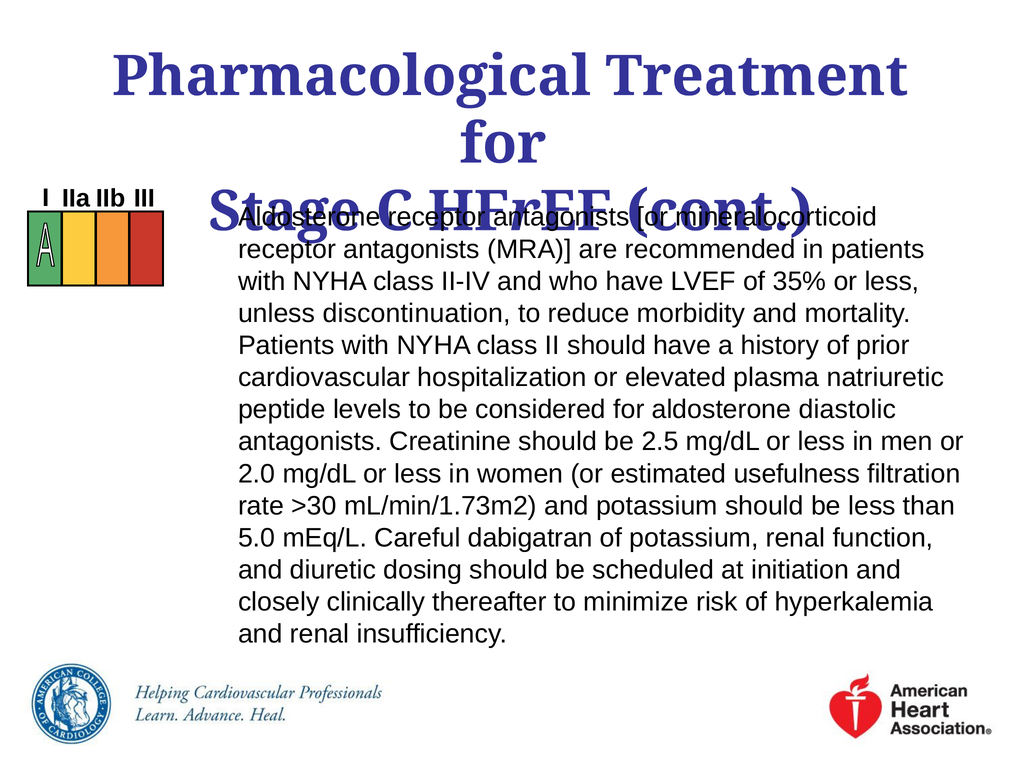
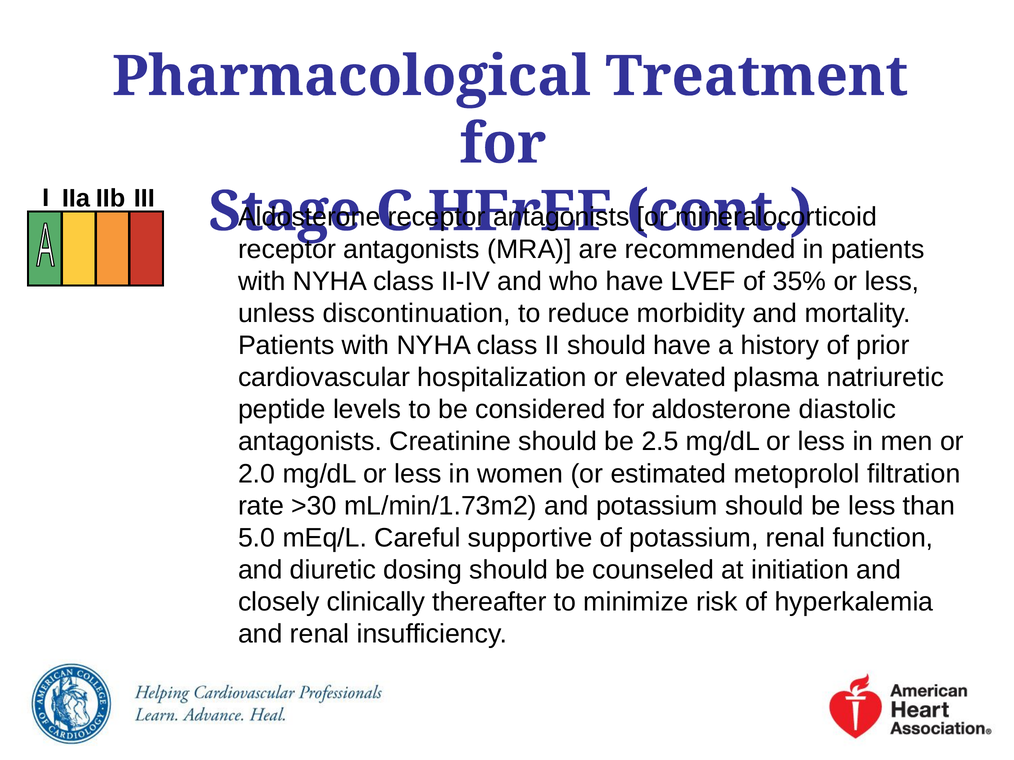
usefulness: usefulness -> metoprolol (797, 474)
dabigatran: dabigatran -> supportive (530, 538)
scheduled: scheduled -> counseled (653, 570)
